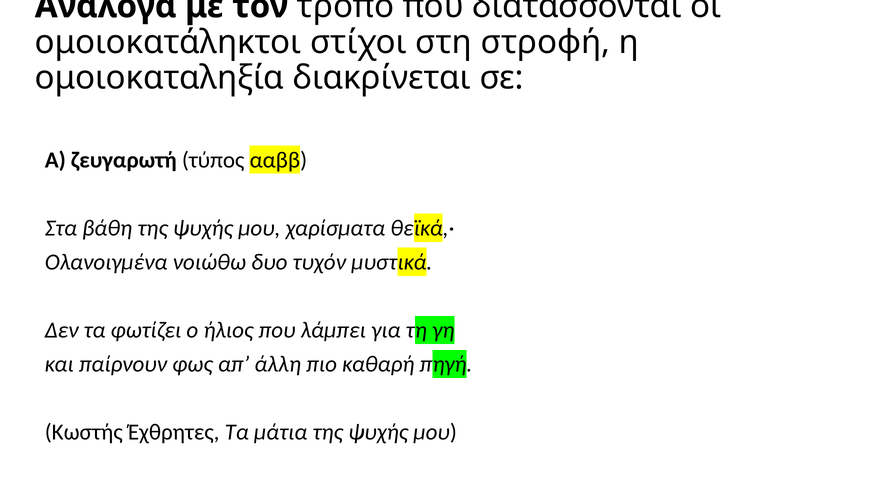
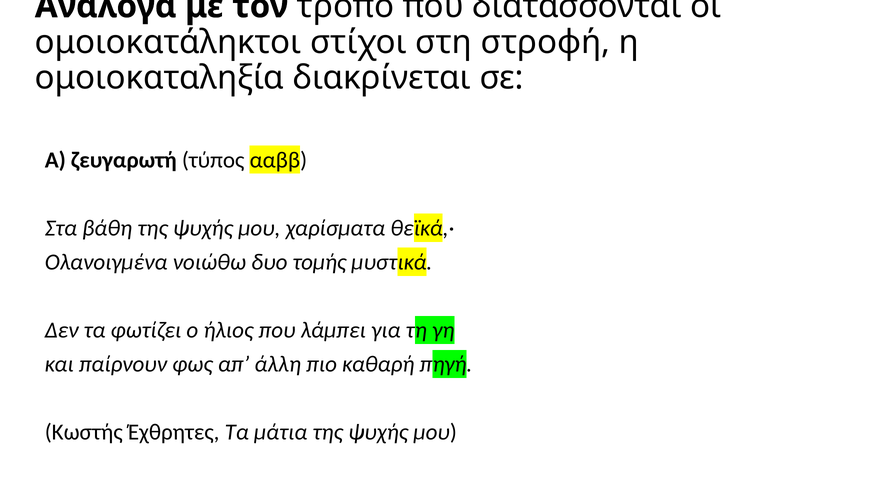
τυχόν: τυχόν -> τομής (319, 262)
